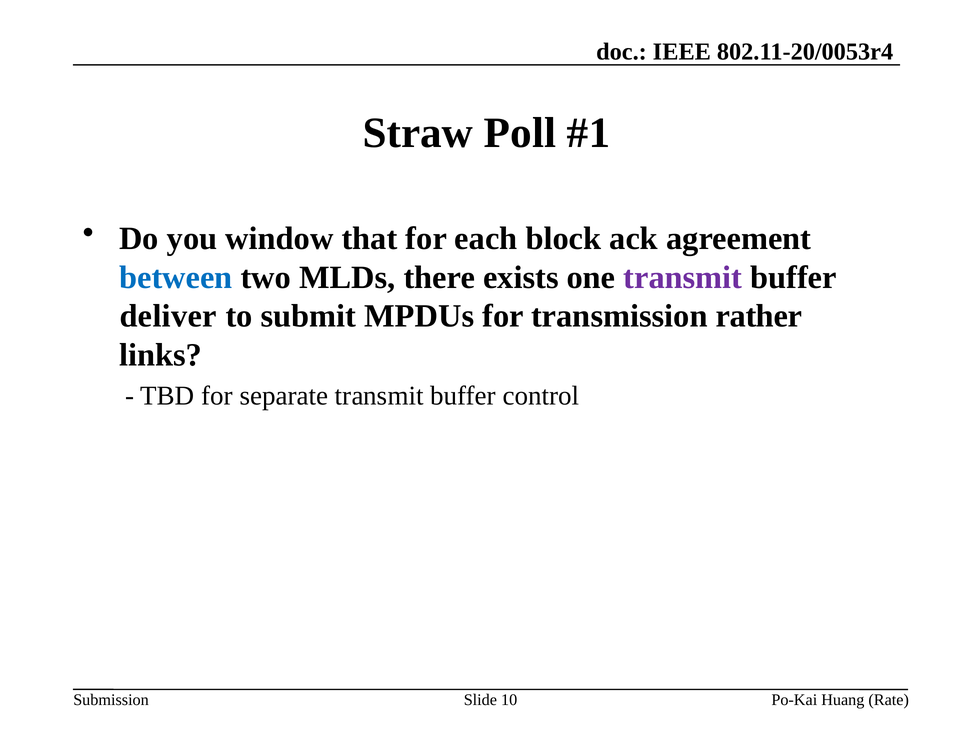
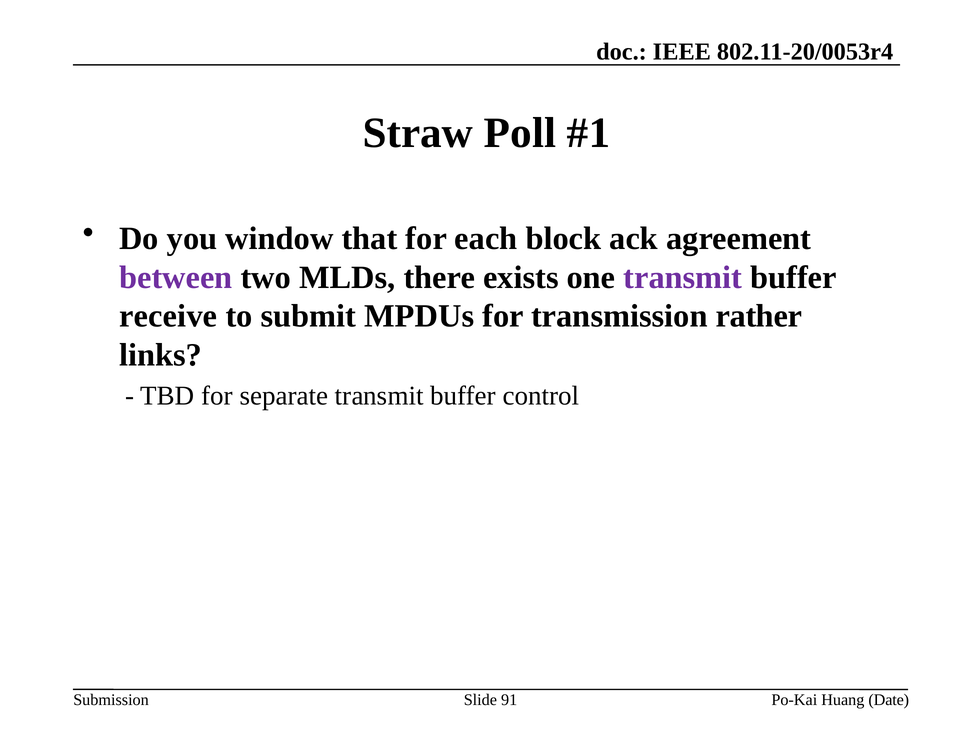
between colour: blue -> purple (176, 277)
deliver: deliver -> receive (168, 316)
10: 10 -> 91 (509, 700)
Rate: Rate -> Date (889, 700)
